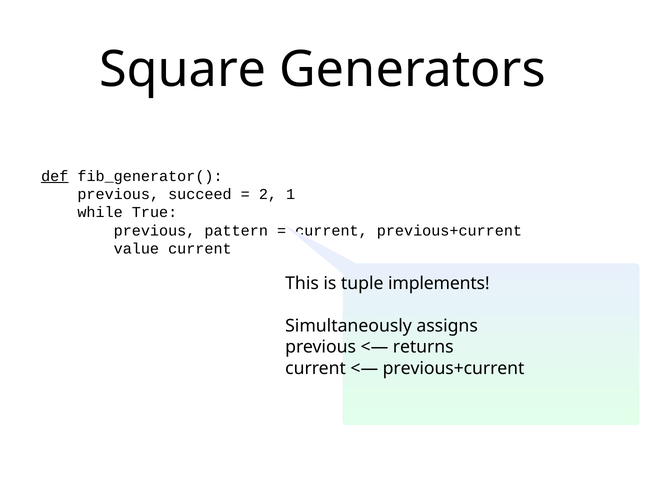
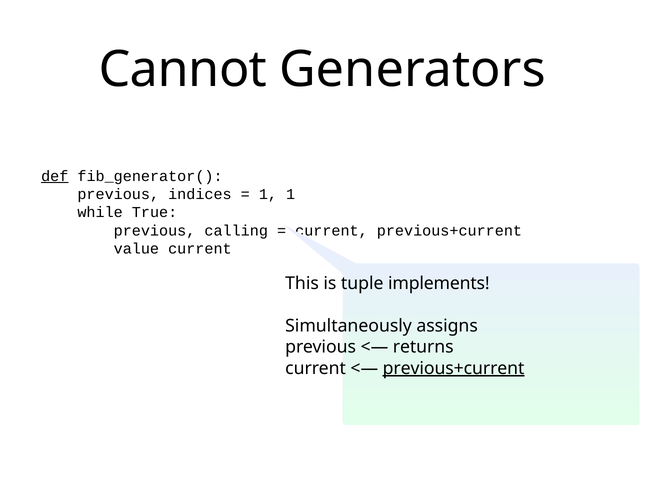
Square: Square -> Cannot (183, 70)
succeed: succeed -> indices (200, 194)
2: 2 -> 1 (268, 194)
pattern: pattern -> calling (236, 230)
previous+current underline: none -> present (454, 368)
